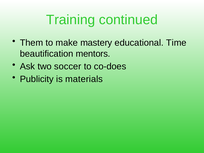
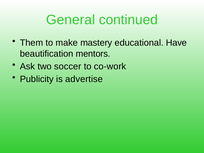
Training: Training -> General (71, 20)
Time: Time -> Have (176, 43)
co-does: co-does -> co-work (110, 66)
materials: materials -> advertise (84, 79)
